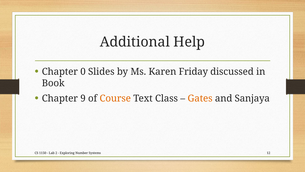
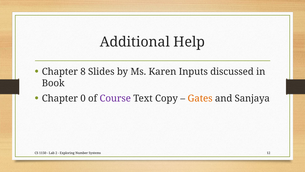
0: 0 -> 8 (83, 71)
Friday: Friday -> Inputs (193, 71)
9: 9 -> 0 (83, 98)
Course colour: orange -> purple (115, 98)
Class: Class -> Copy (166, 98)
